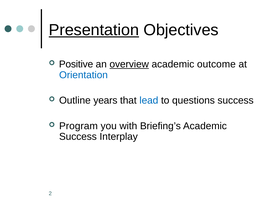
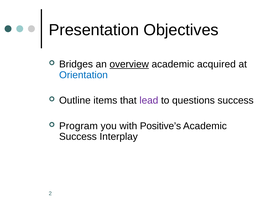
Presentation underline: present -> none (94, 30)
Positive: Positive -> Bridges (76, 64)
outcome: outcome -> acquired (216, 64)
years: years -> items (105, 100)
lead colour: blue -> purple (149, 100)
Briefing’s: Briefing’s -> Positive’s (160, 126)
